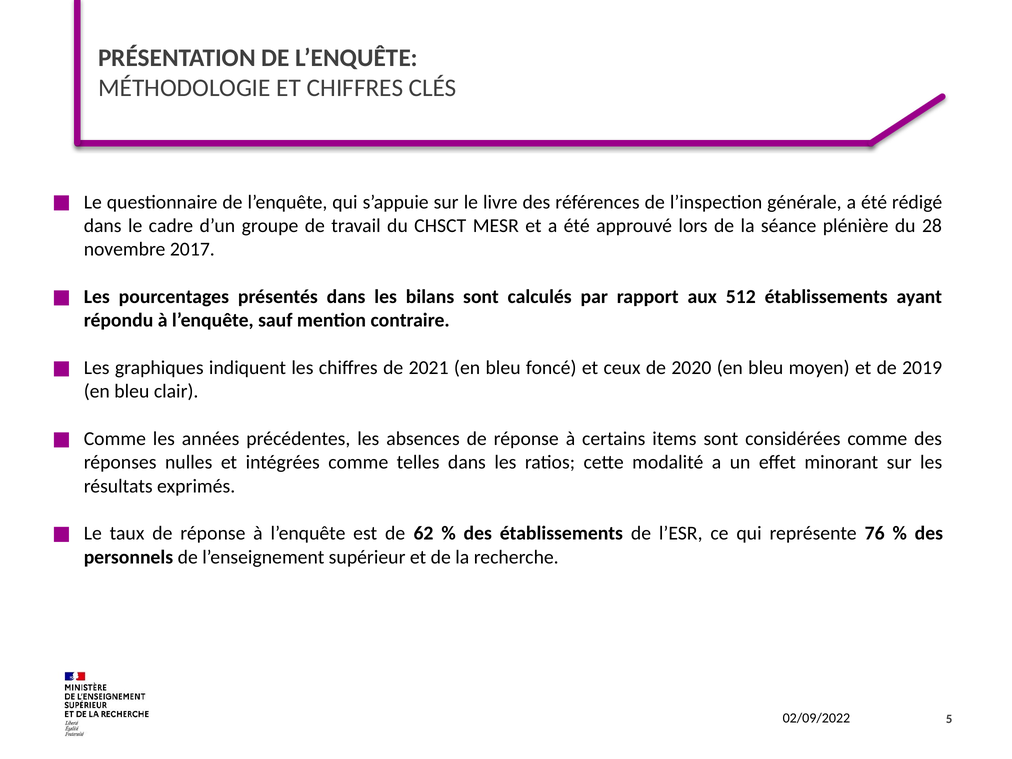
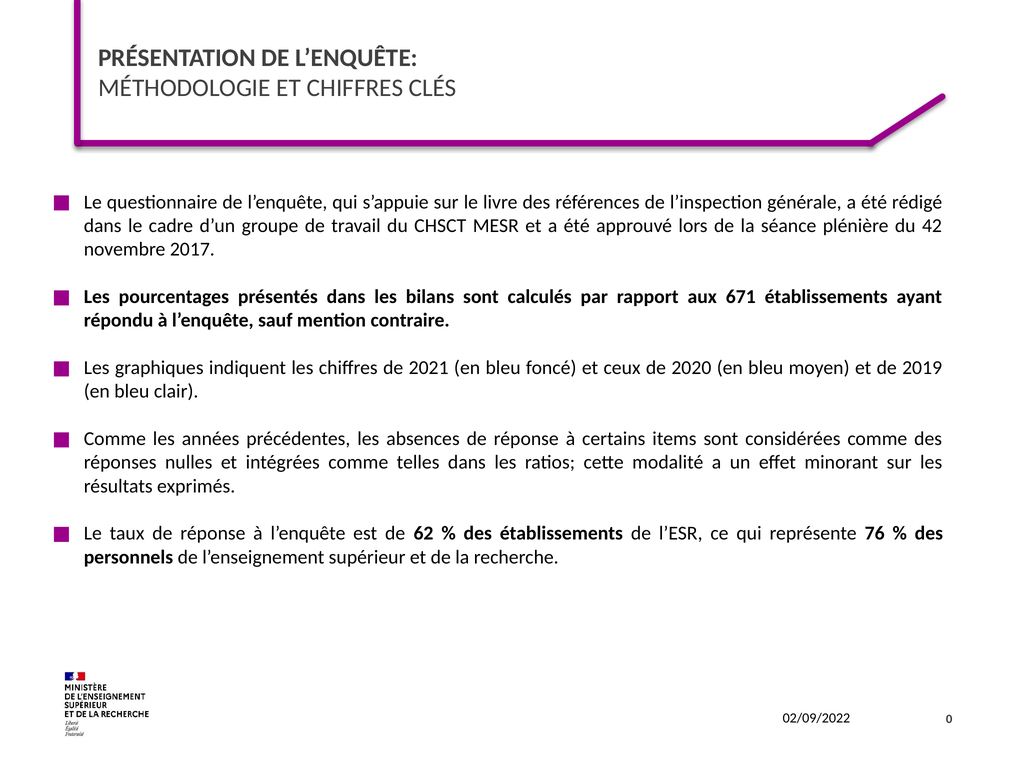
28: 28 -> 42 (932, 226)
512: 512 -> 671 (741, 297)
5: 5 -> 0 (949, 719)
